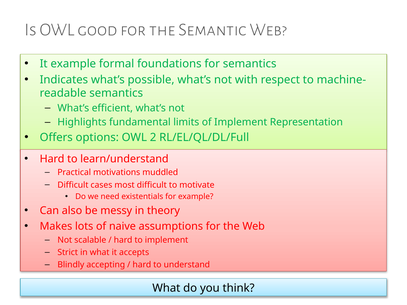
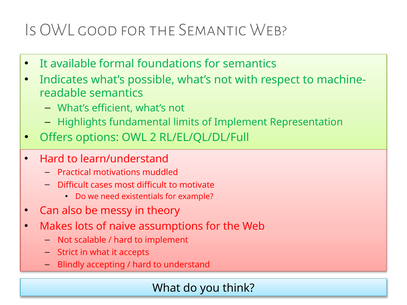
It example: example -> available (73, 64)
